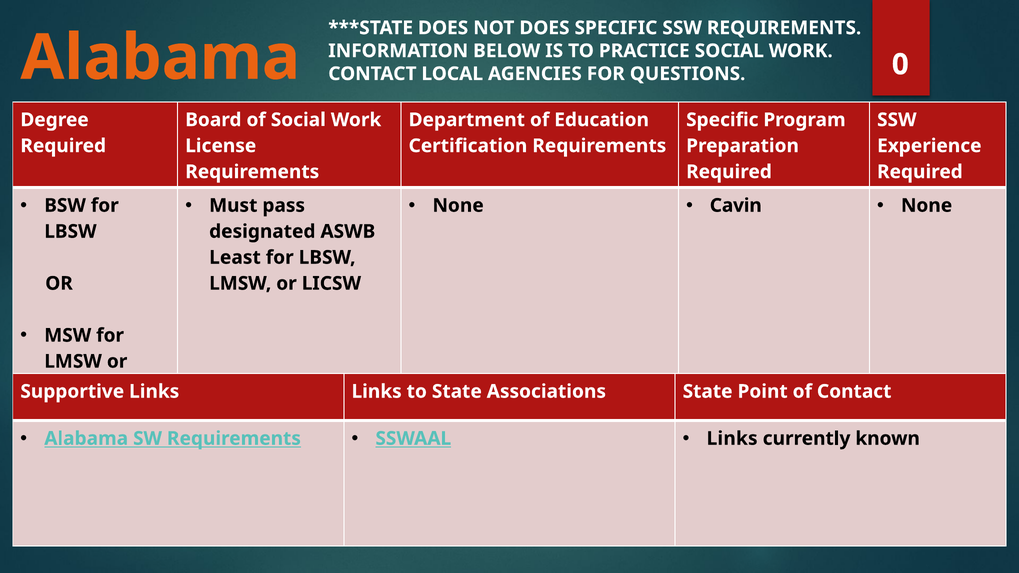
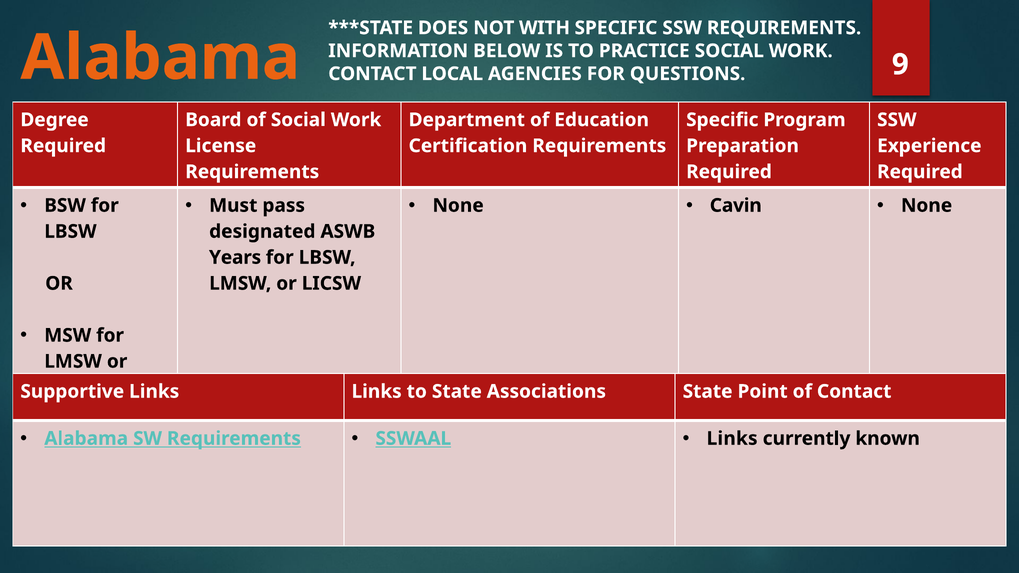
NOT DOES: DOES -> WITH (545, 28)
0: 0 -> 9 (900, 65)
Least: Least -> Years (235, 258)
